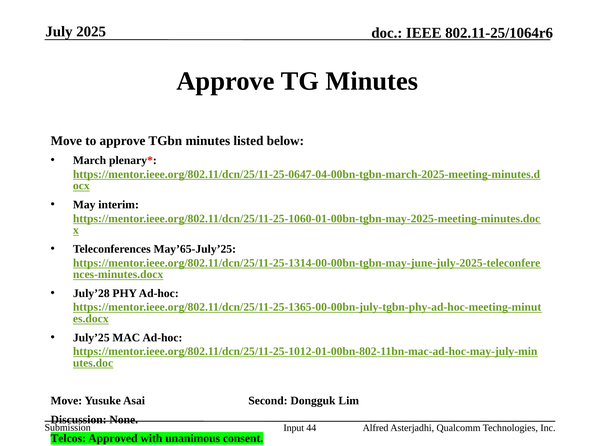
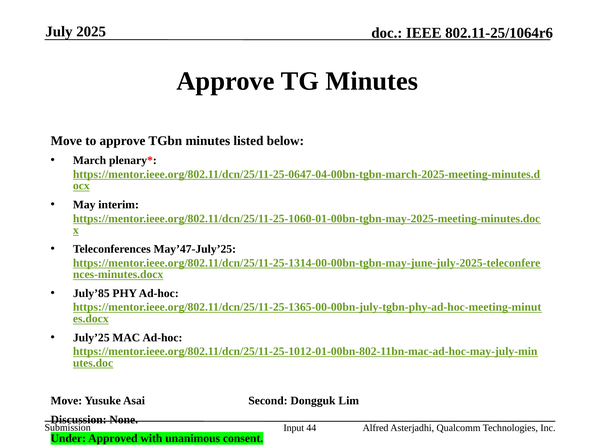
May’65-July’25: May’65-July’25 -> May’47-July’25 (195, 249)
July’28: July’28 -> July’85 (91, 293)
Telcos: Telcos -> Under (68, 439)
